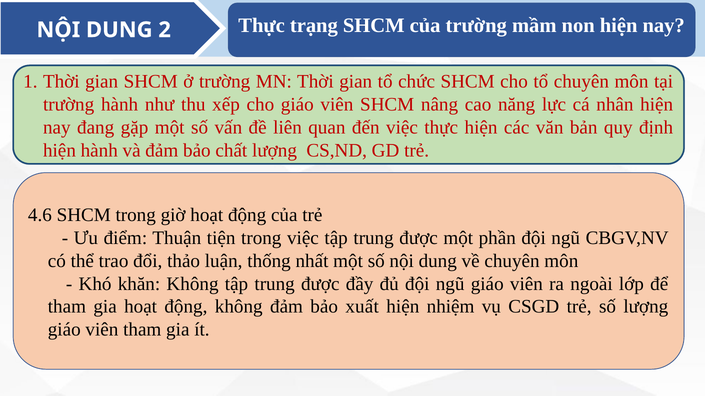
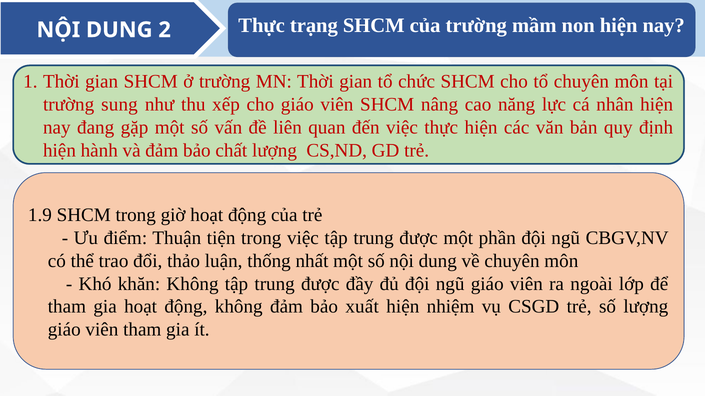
trường hành: hành -> sung (119, 105)
4.6: 4.6 -> 1.9 (40, 215)
